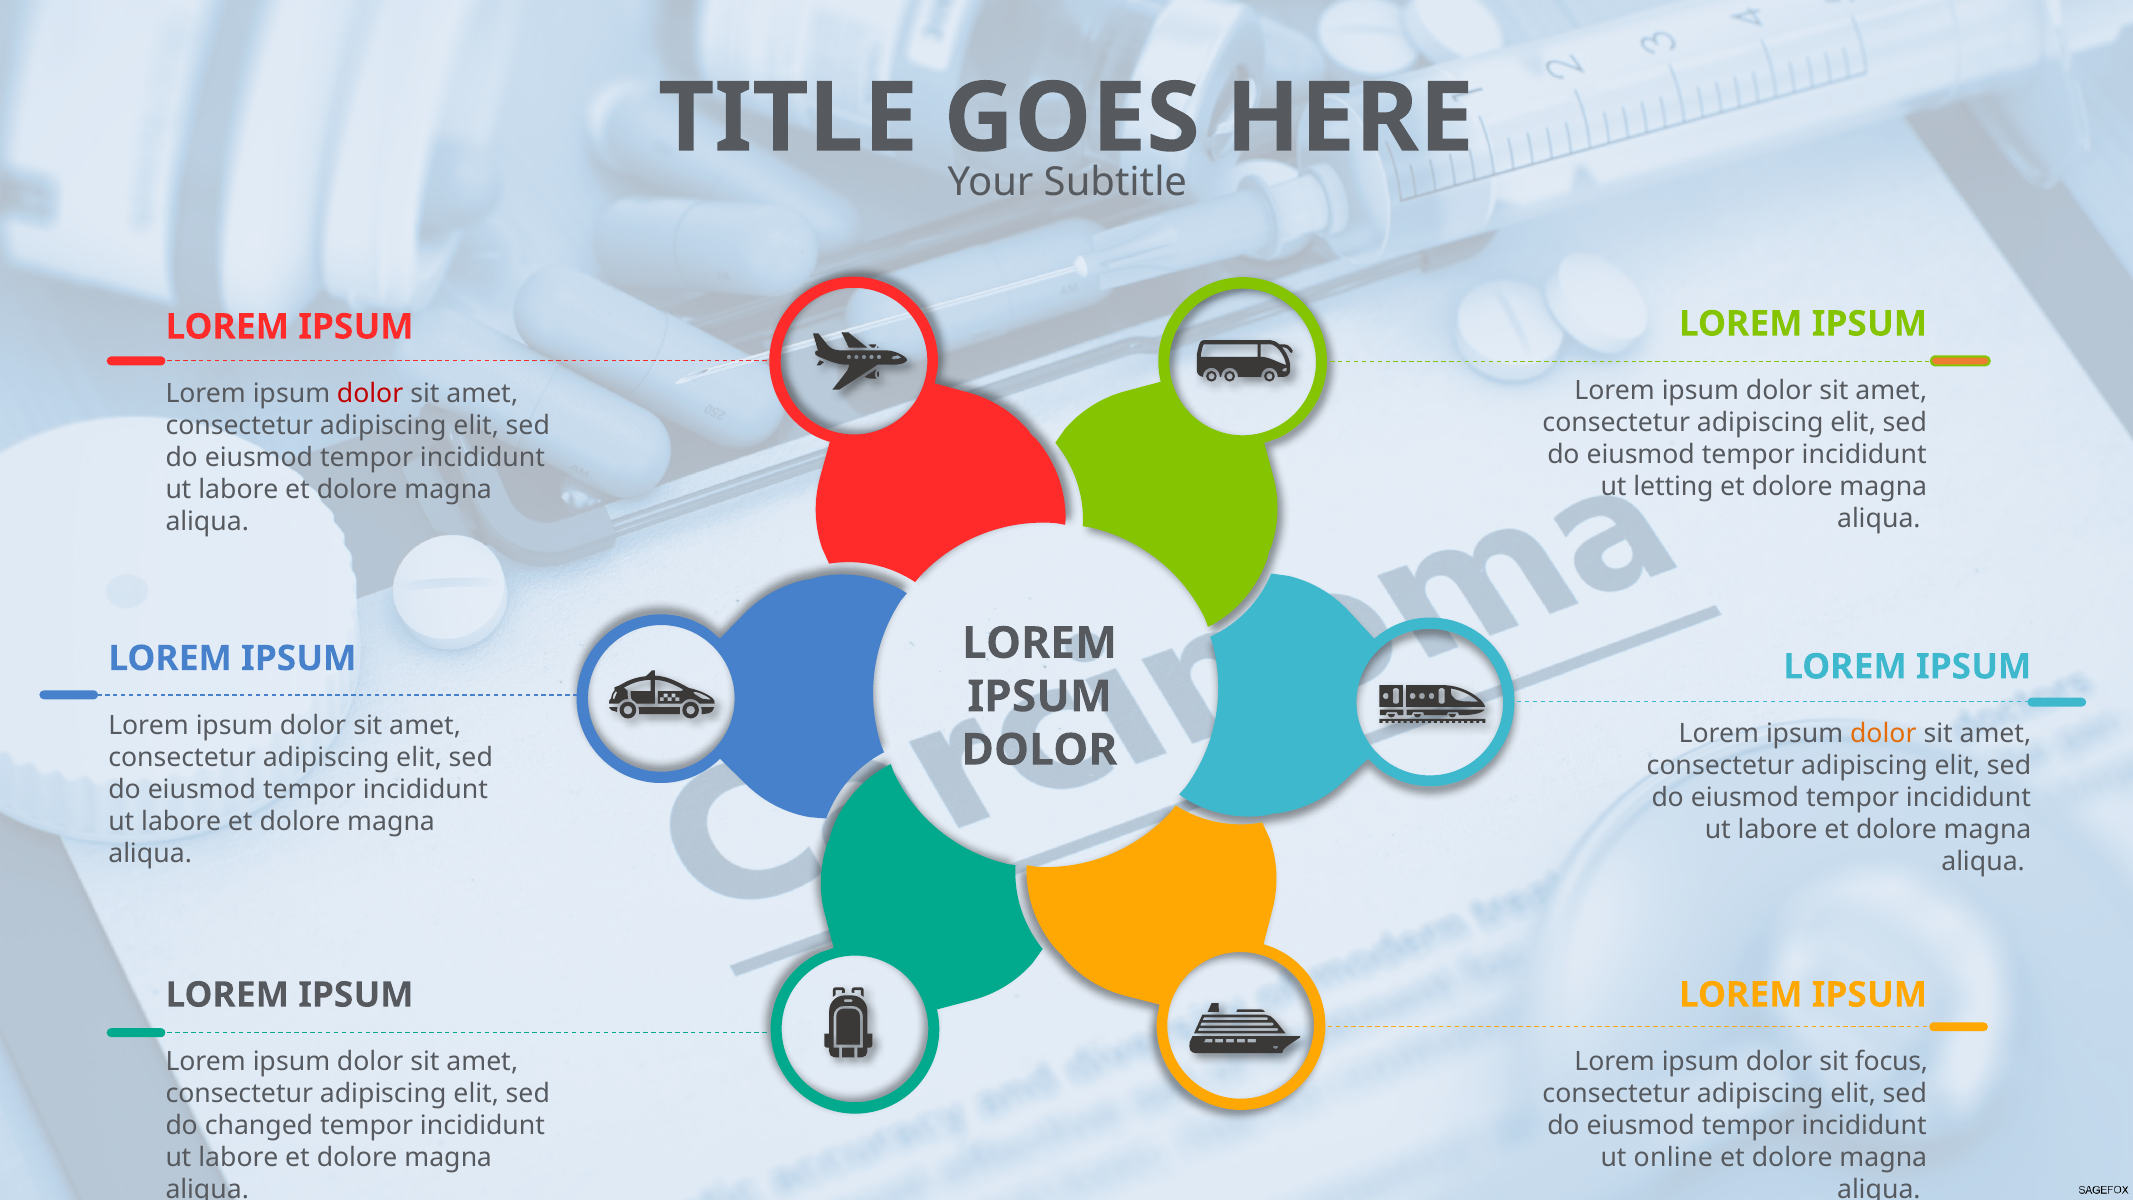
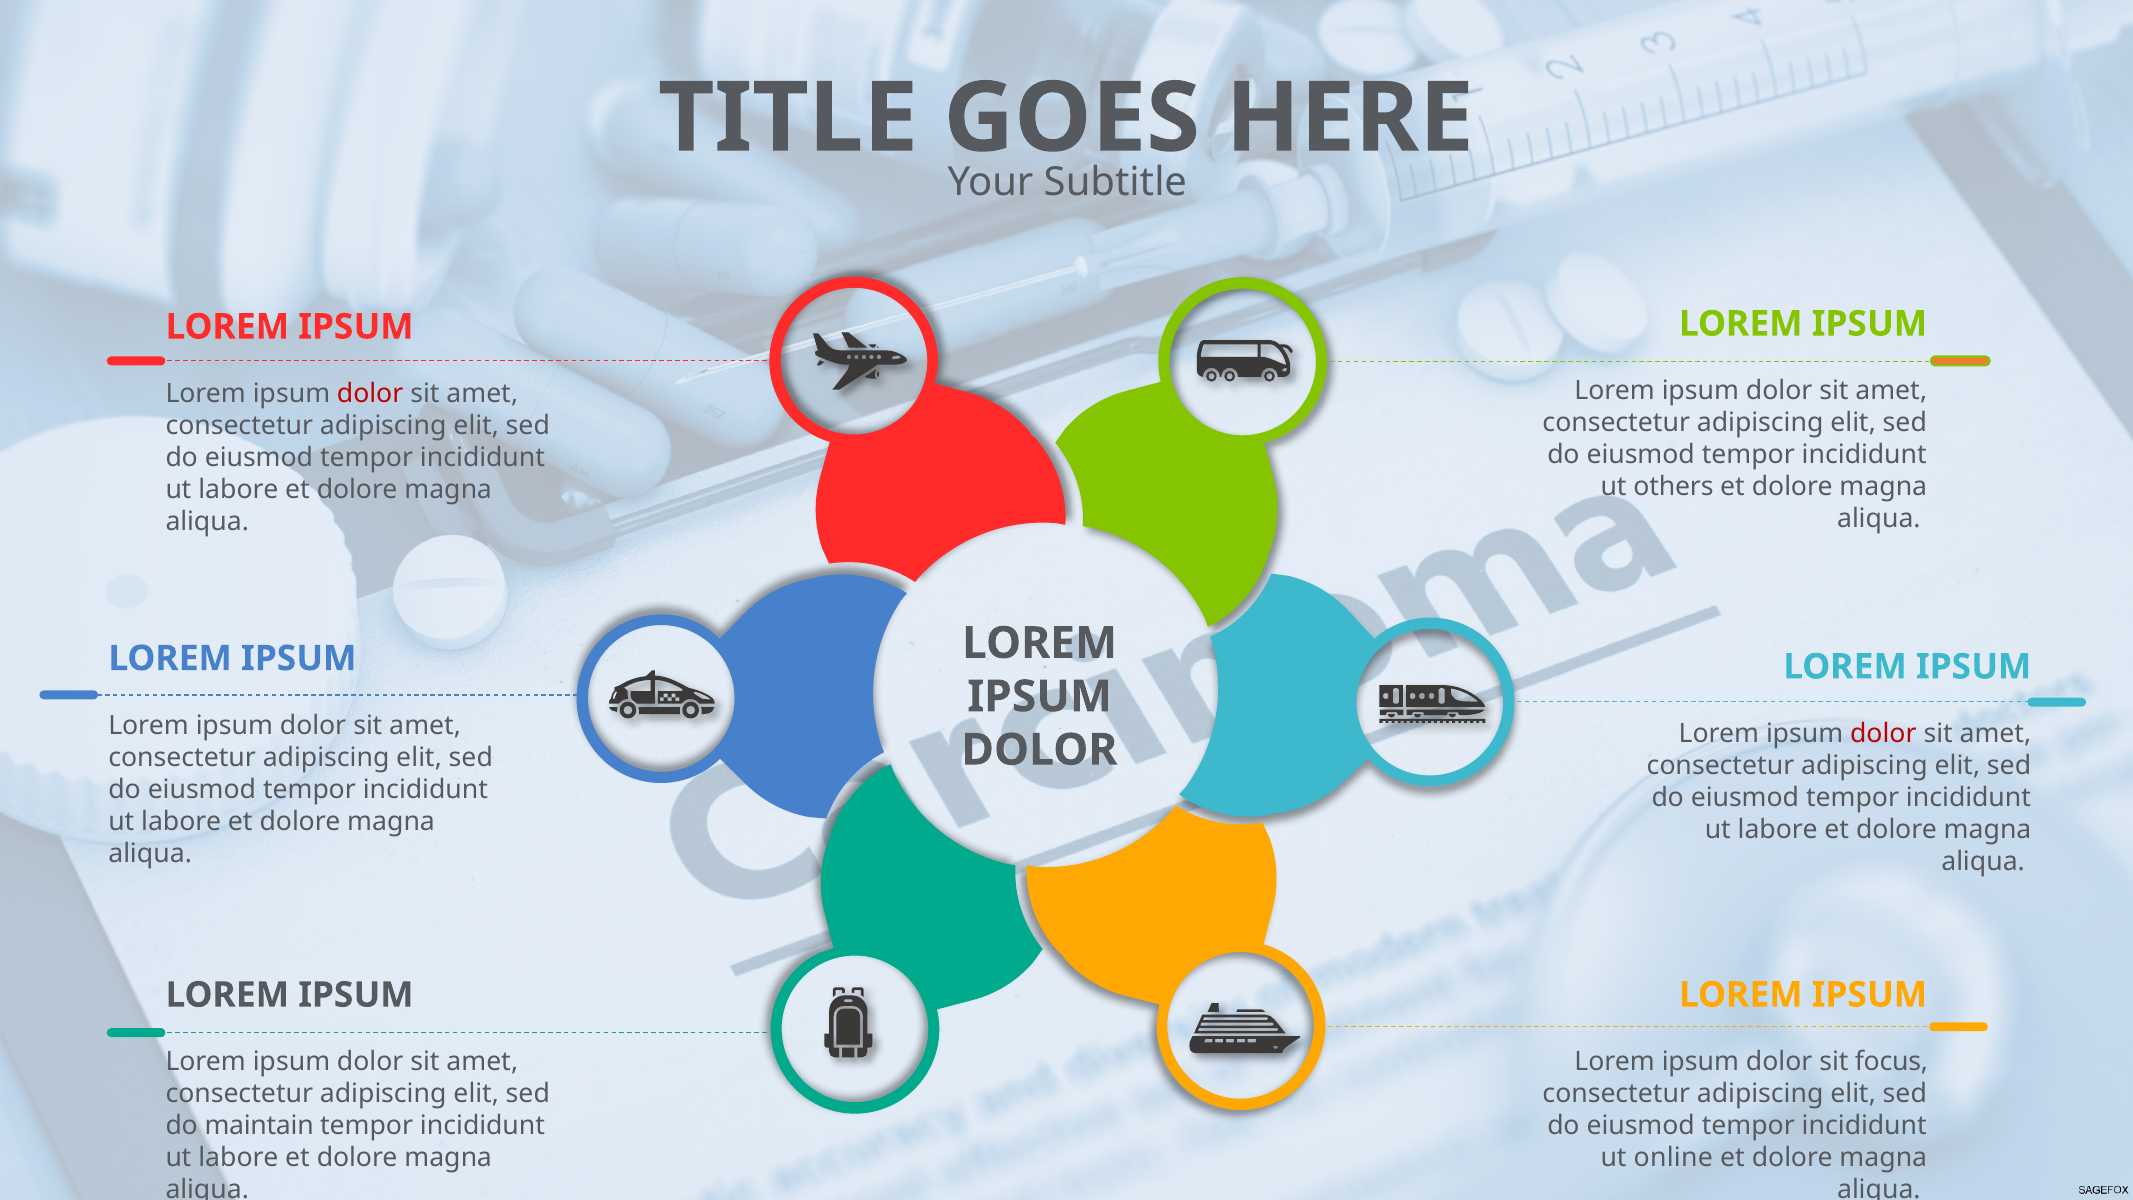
letting: letting -> others (1673, 487)
dolor colour: orange -> red (1883, 734)
changed: changed -> maintain (259, 1126)
